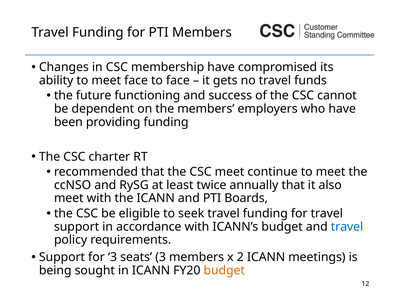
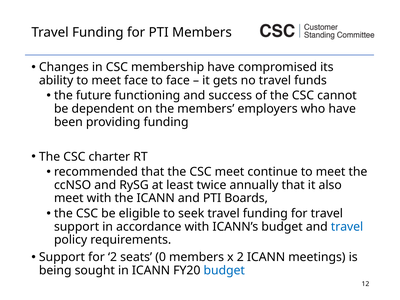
for 3: 3 -> 2 (113, 257)
seats 3: 3 -> 0 (161, 257)
budget colour: orange -> blue (224, 270)
